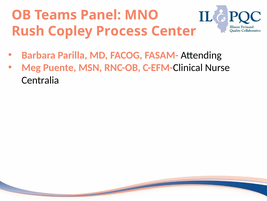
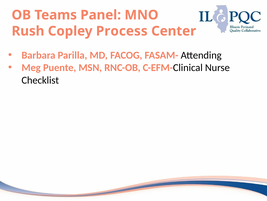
Centralia: Centralia -> Checklist (40, 80)
